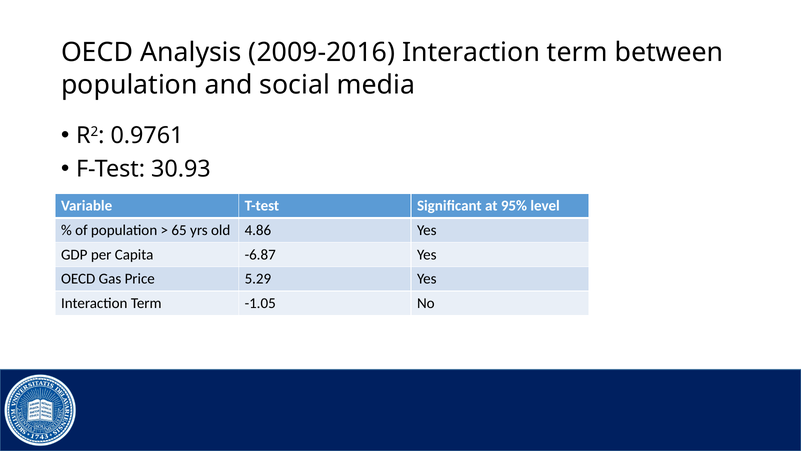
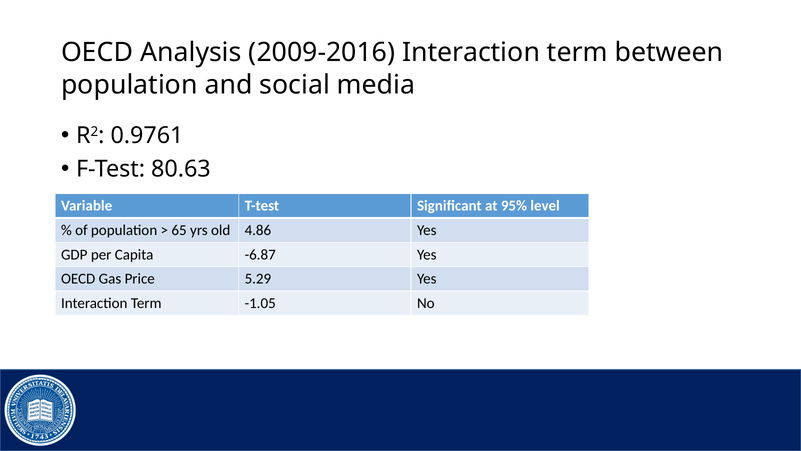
30.93: 30.93 -> 80.63 (181, 169)
